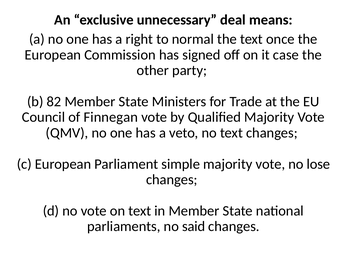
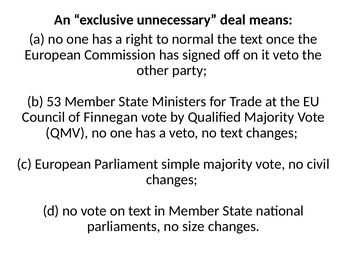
it case: case -> veto (286, 55)
82: 82 -> 53 (54, 102)
lose: lose -> civil (318, 164)
said: said -> size (193, 227)
